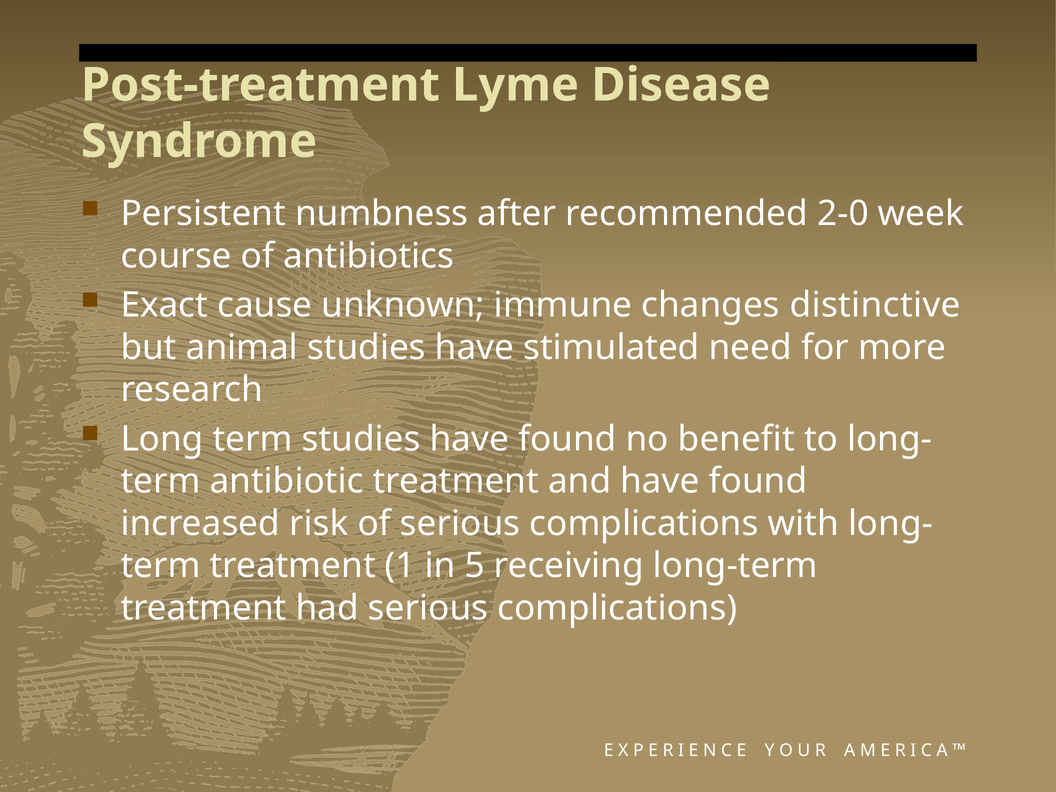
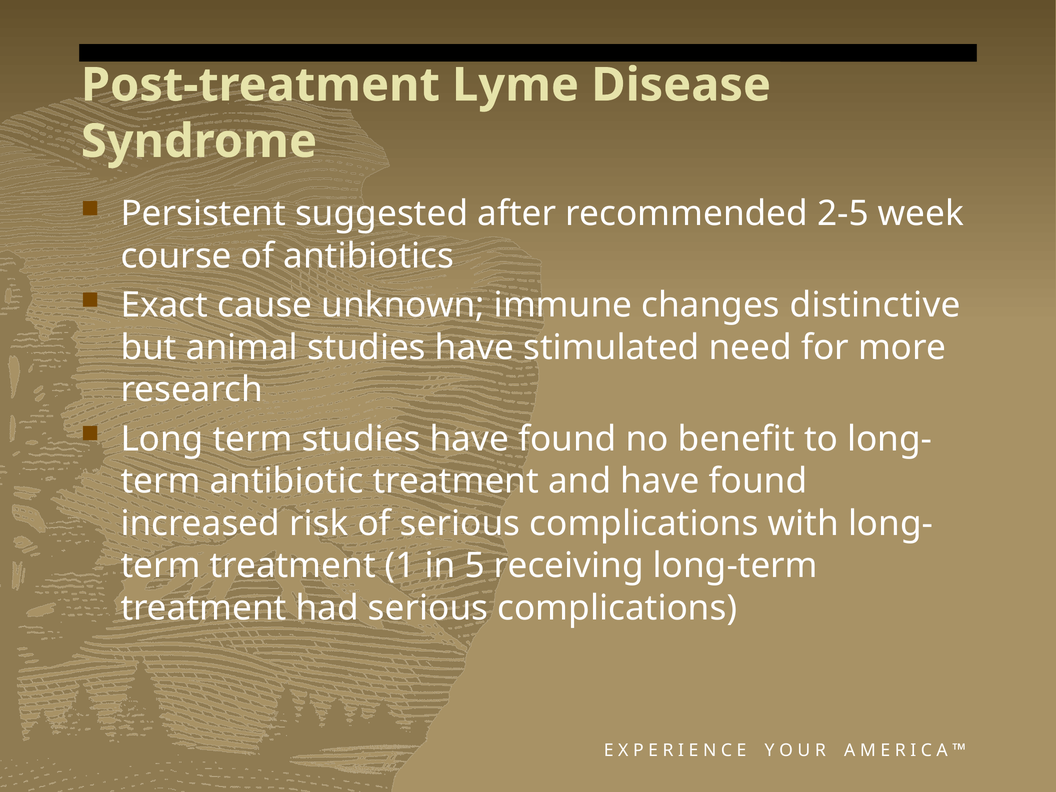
numbness: numbness -> suggested (382, 214)
2-0: 2-0 -> 2-5 (843, 214)
